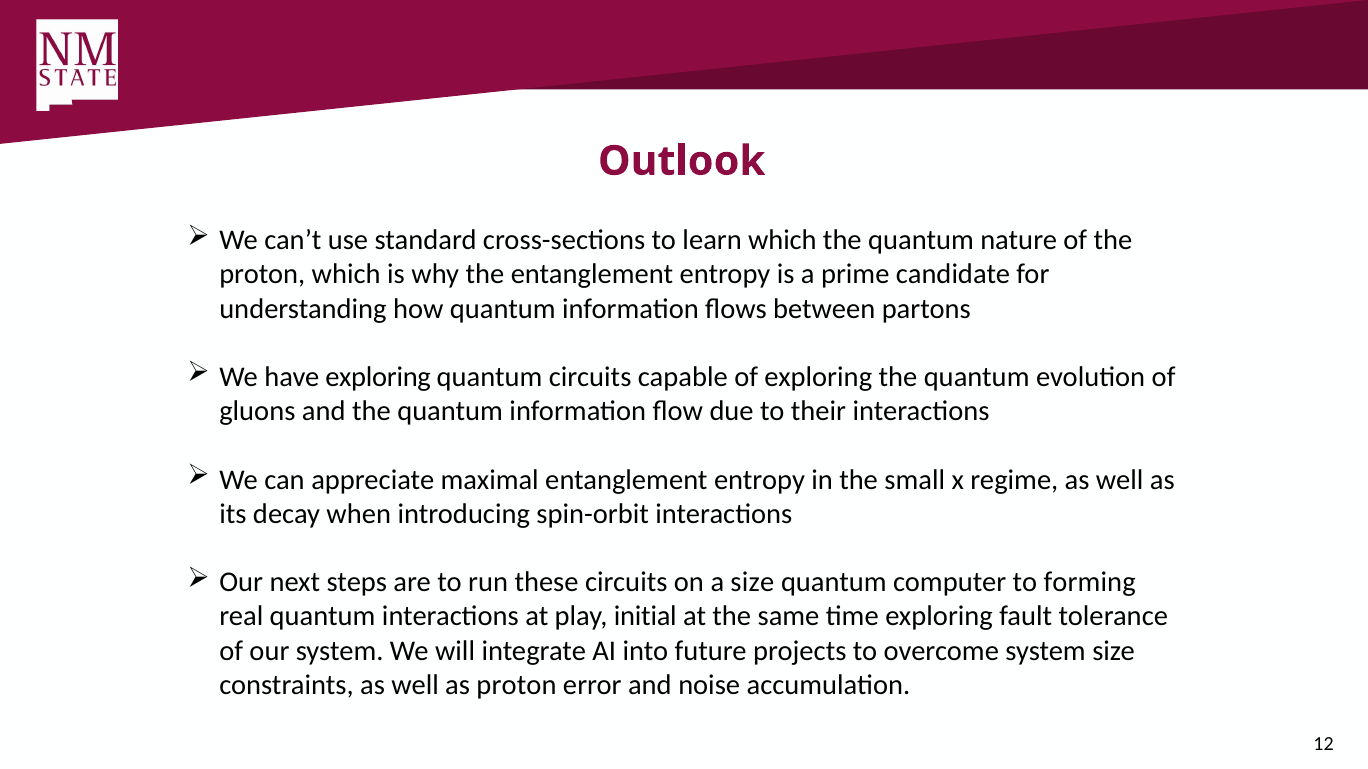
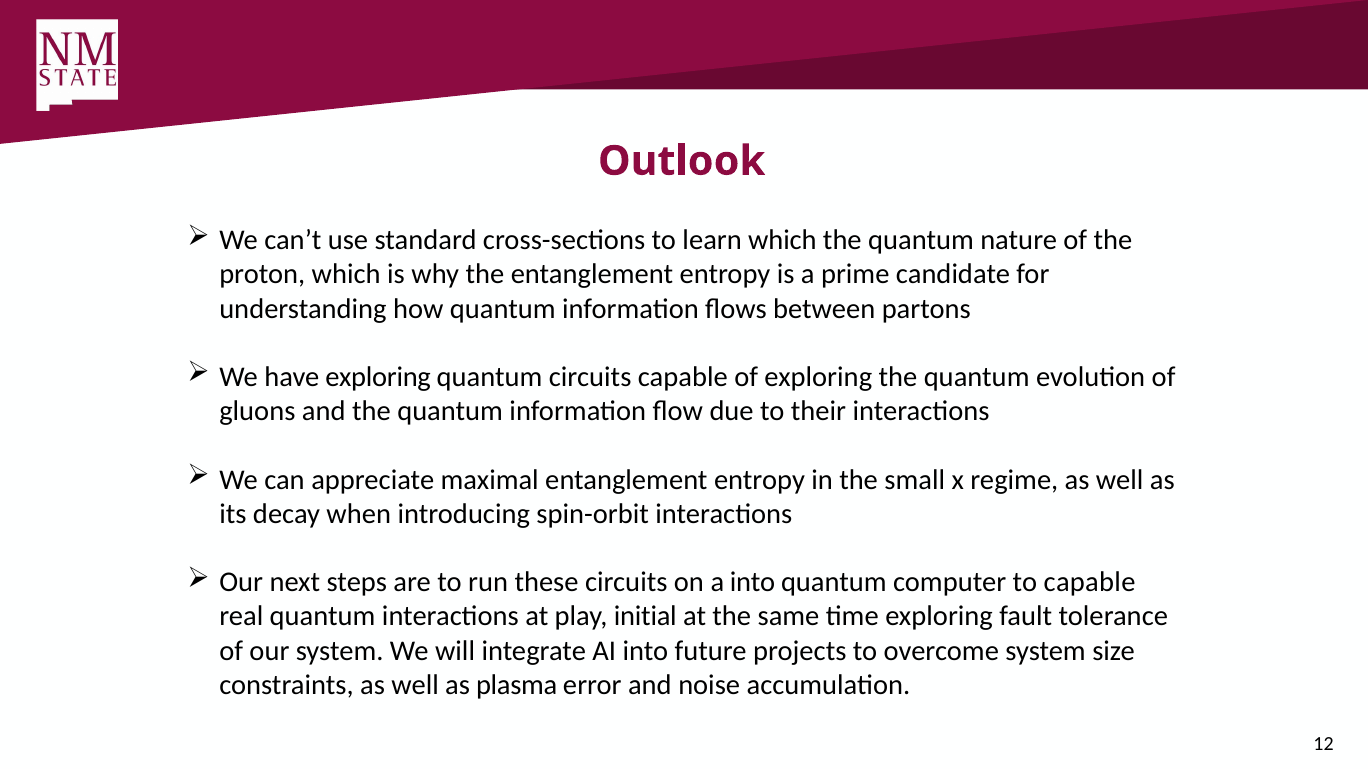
a size: size -> into (753, 583)
to forming: forming -> capable (1090, 583)
as proton: proton -> plasma (517, 685)
